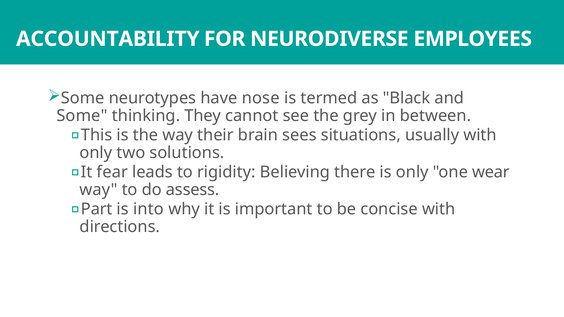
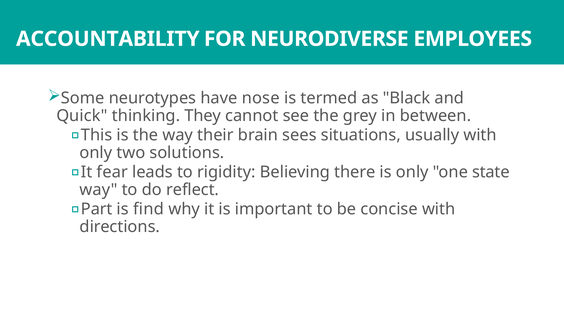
Some: Some -> Quick (82, 116)
wear: wear -> state (491, 172)
assess: assess -> reflect (193, 190)
into: into -> find (148, 209)
